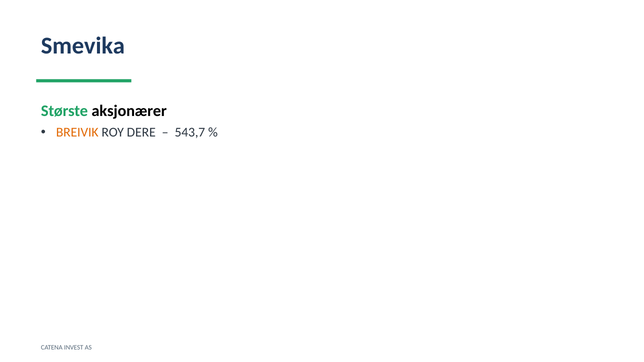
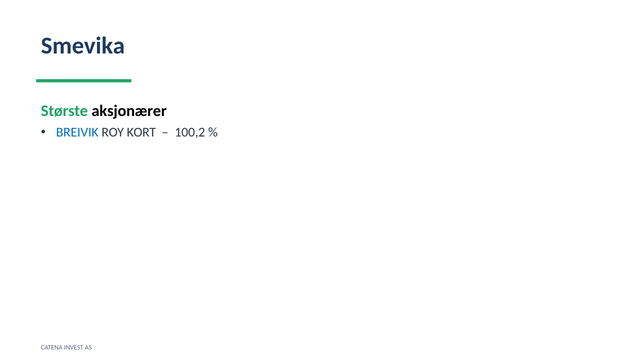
BREIVIK colour: orange -> blue (77, 132)
DERE: DERE -> KORT (141, 132)
543,7: 543,7 -> 100,2 (190, 132)
